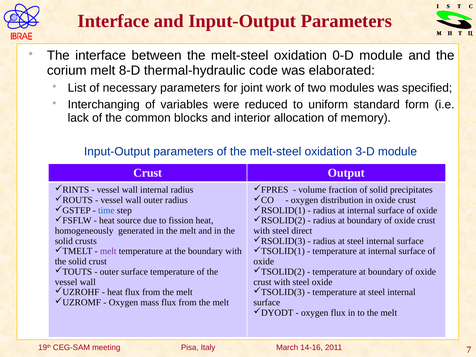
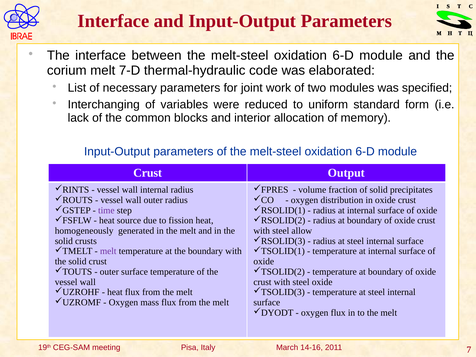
0-D: 0-D -> 6-D (343, 55)
8-D: 8-D -> 7-D (130, 71)
3-D: 3-D -> 6-D (365, 152)
time colour: blue -> purple (106, 210)
direct: direct -> allow (302, 231)
